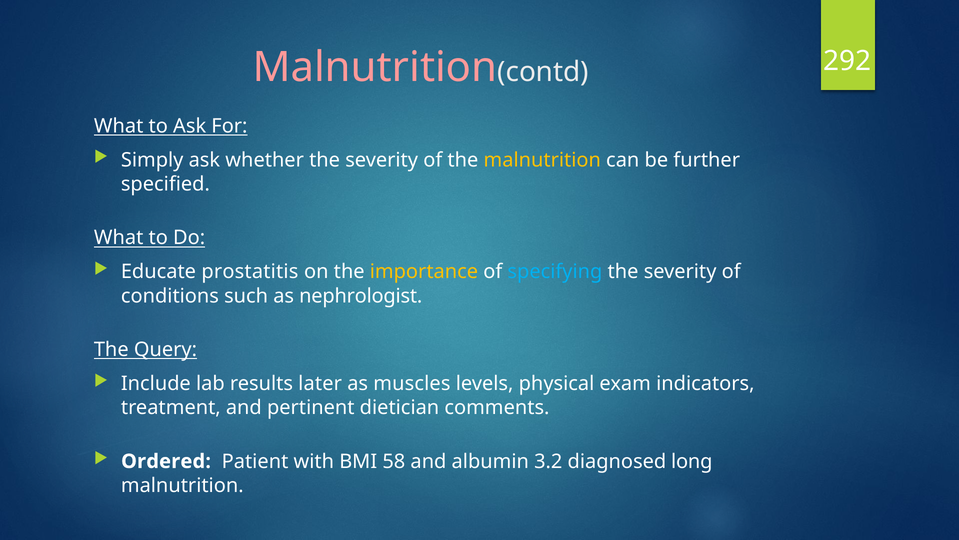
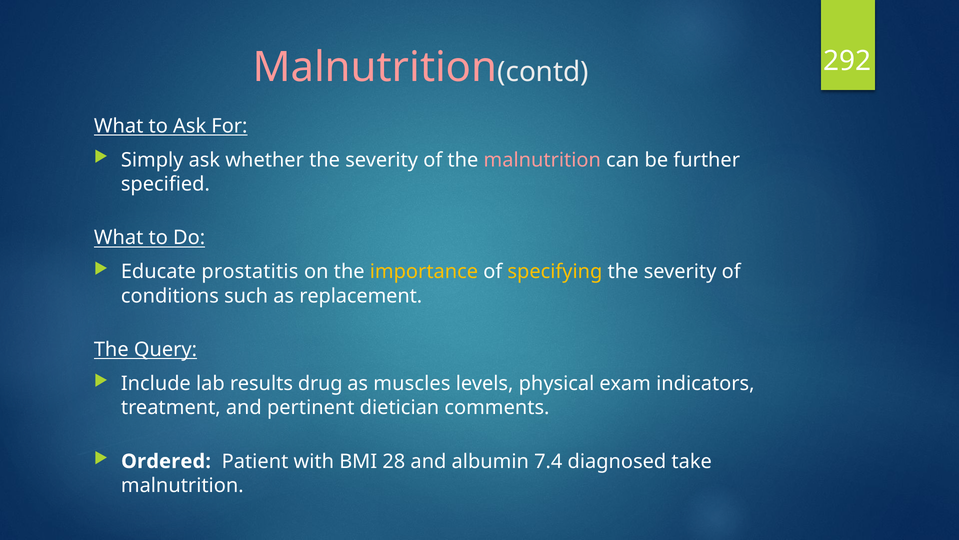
malnutrition colour: yellow -> pink (542, 160)
specifying colour: light blue -> yellow (555, 272)
nephrologist: nephrologist -> replacement (361, 296)
later: later -> drug (320, 383)
58: 58 -> 28 (394, 461)
3.2: 3.2 -> 7.4 (548, 461)
long: long -> take (692, 461)
